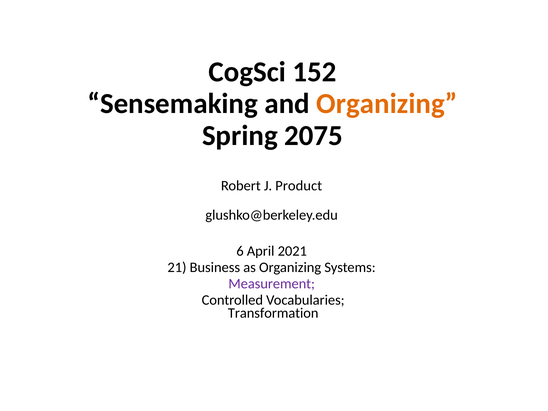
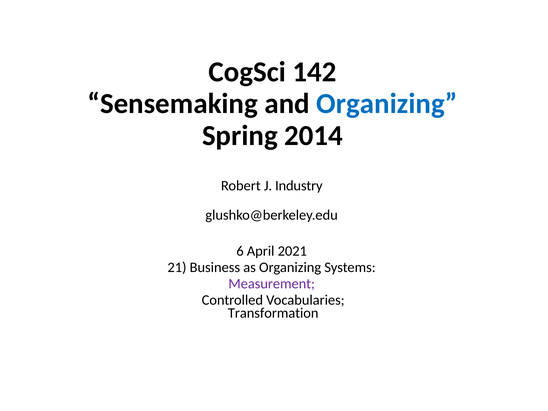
152: 152 -> 142 (314, 72)
Organizing colour: orange -> blue (387, 104)
2075: 2075 -> 2014 (314, 136)
Product: Product -> Industry (299, 186)
